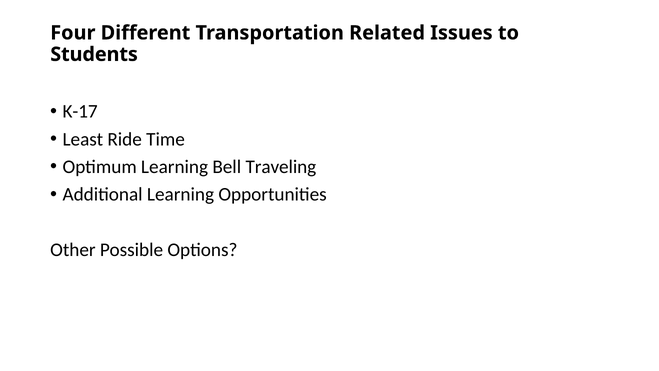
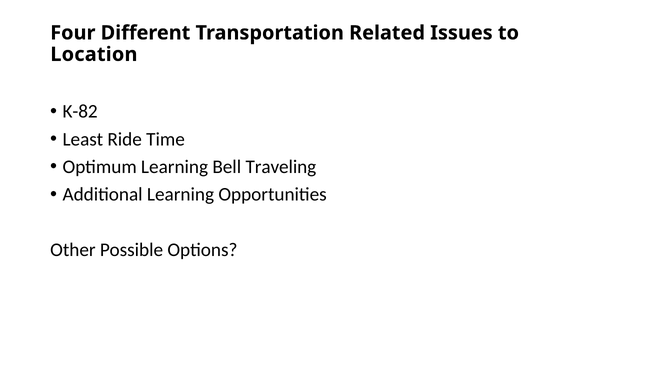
Students: Students -> Location (94, 54)
K-17: K-17 -> K-82 (80, 111)
